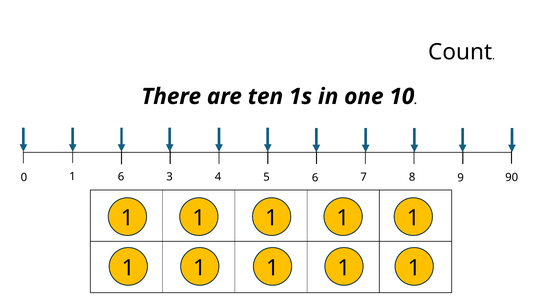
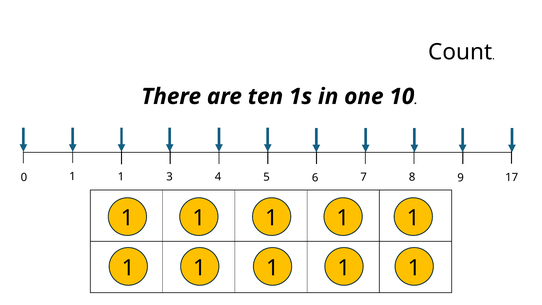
90: 90 -> 17 (512, 177)
0 1 6: 6 -> 1 (121, 177)
